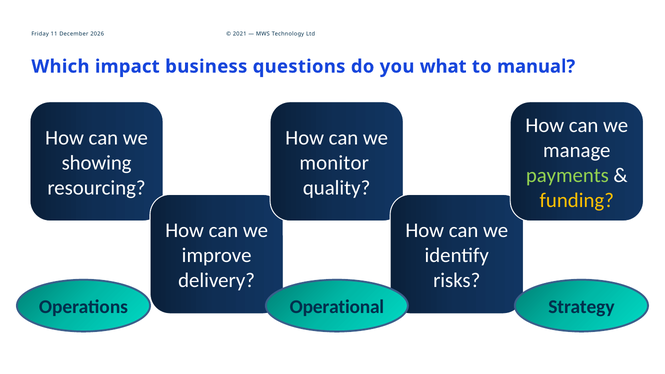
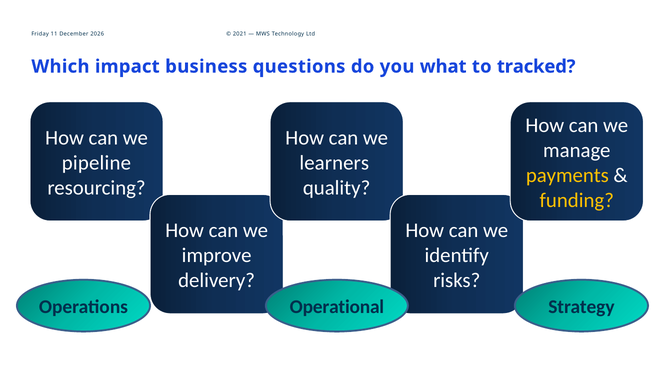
manual: manual -> tracked (536, 67)
showing: showing -> pipeline (96, 163)
monitor: monitor -> learners (334, 163)
payments colour: light green -> yellow (567, 175)
